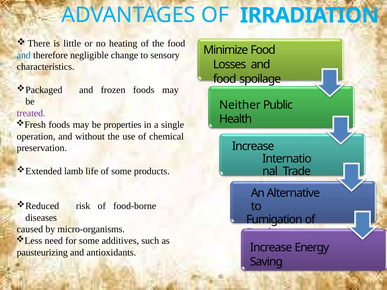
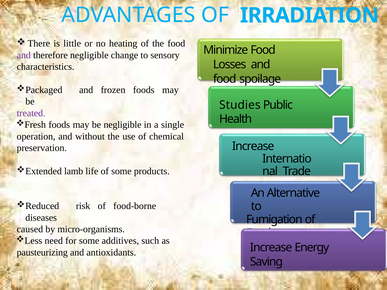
and colour: blue -> purple (24, 55)
Neither: Neither -> Studies (240, 105)
be properties: properties -> negligible (123, 125)
